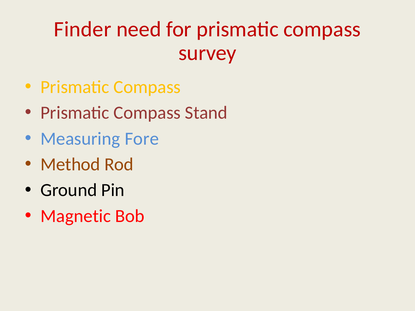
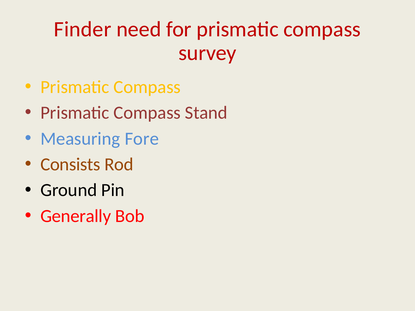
Method: Method -> Consists (70, 165)
Magnetic: Magnetic -> Generally (76, 216)
